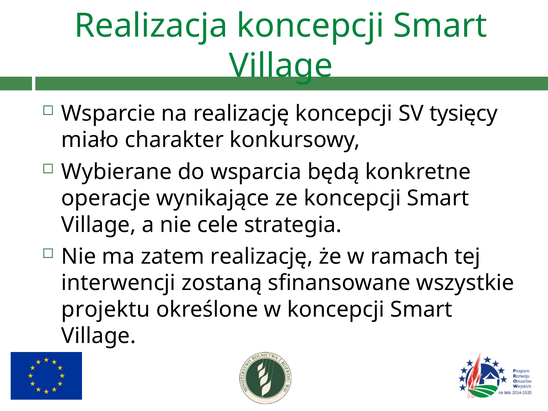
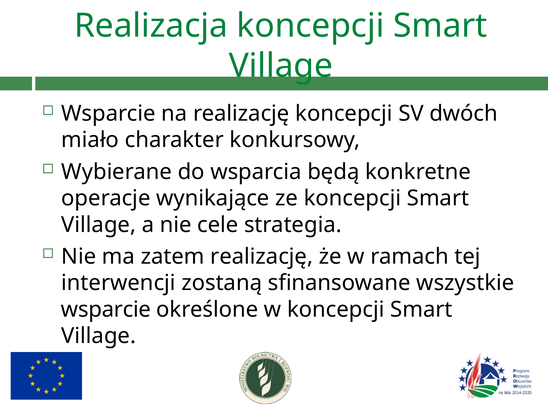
tysięcy: tysięcy -> dwóch (464, 113)
projektu: projektu -> wsparcie (106, 310)
